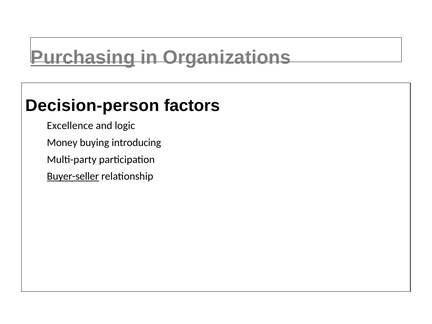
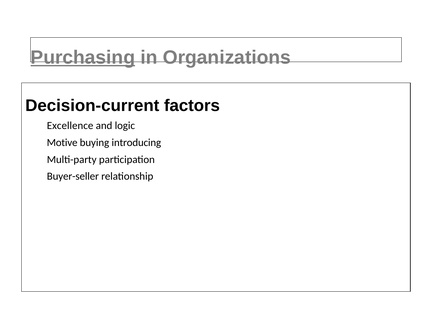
Decision-person: Decision-person -> Decision-current (92, 106)
Money: Money -> Motive (62, 143)
Buyer-seller underline: present -> none (73, 176)
